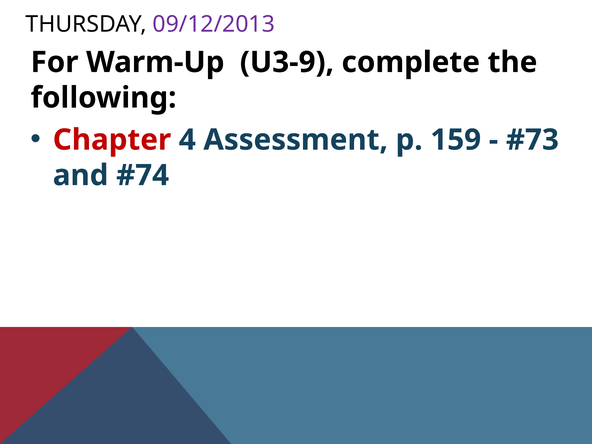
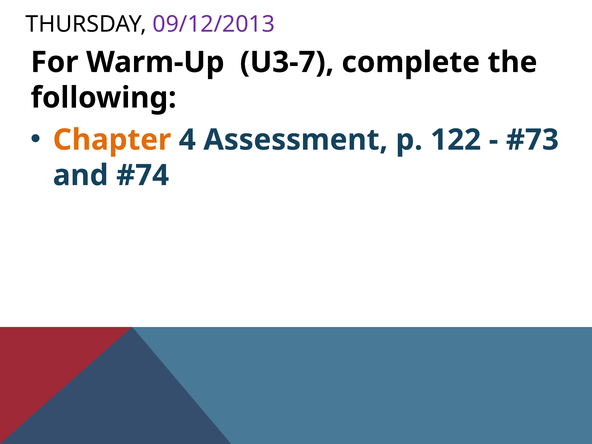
U3-9: U3-9 -> U3-7 (287, 62)
Chapter colour: red -> orange (112, 140)
159: 159 -> 122 (456, 140)
